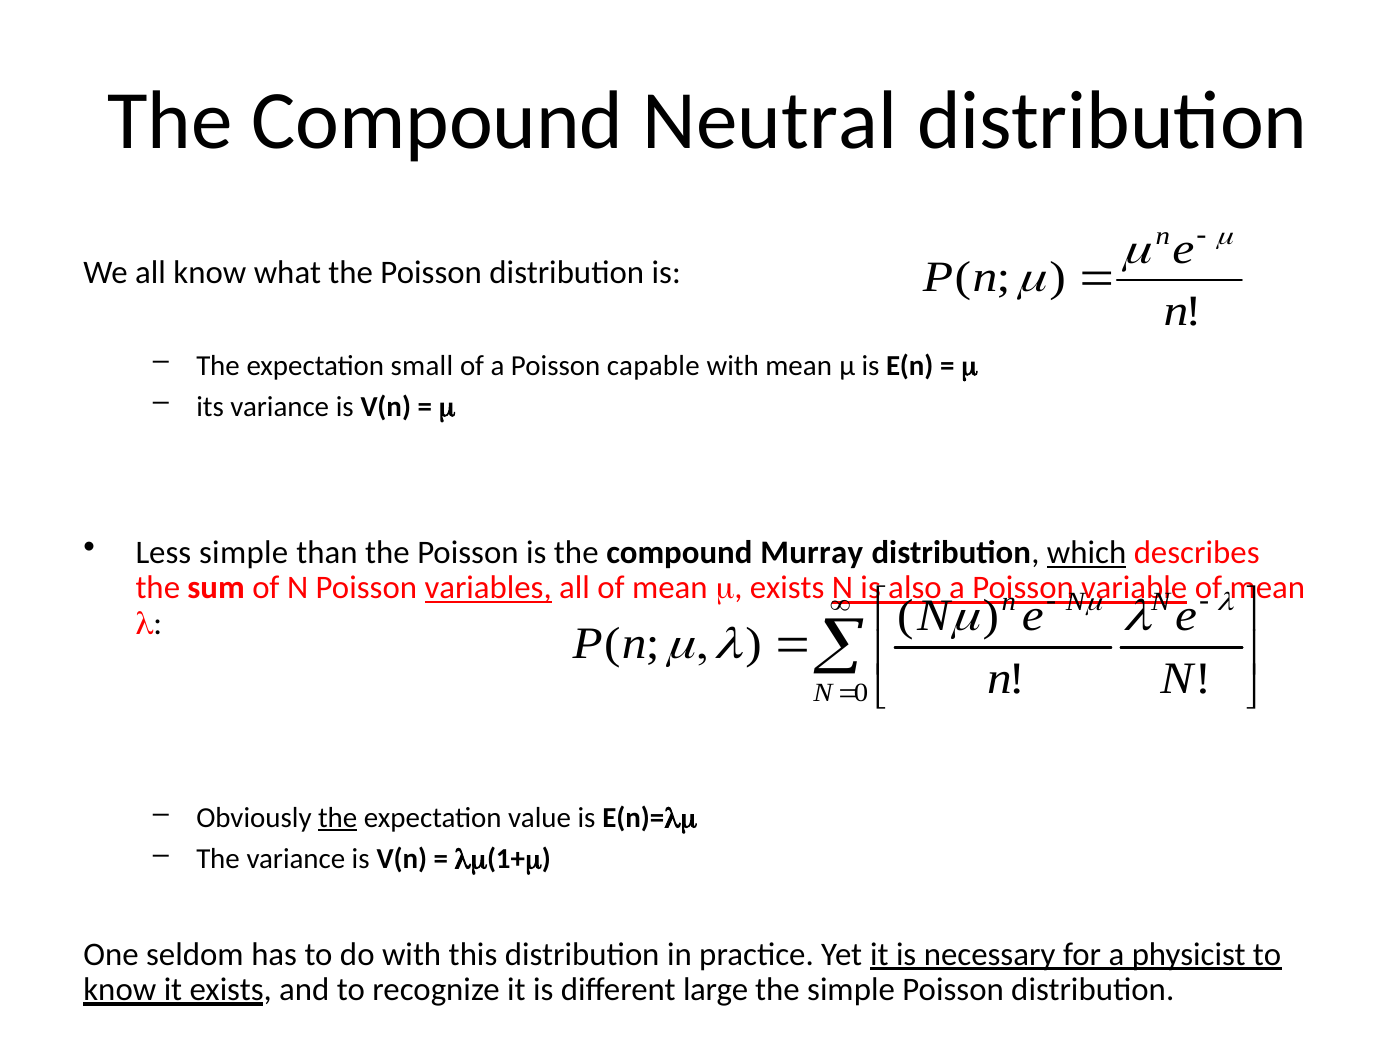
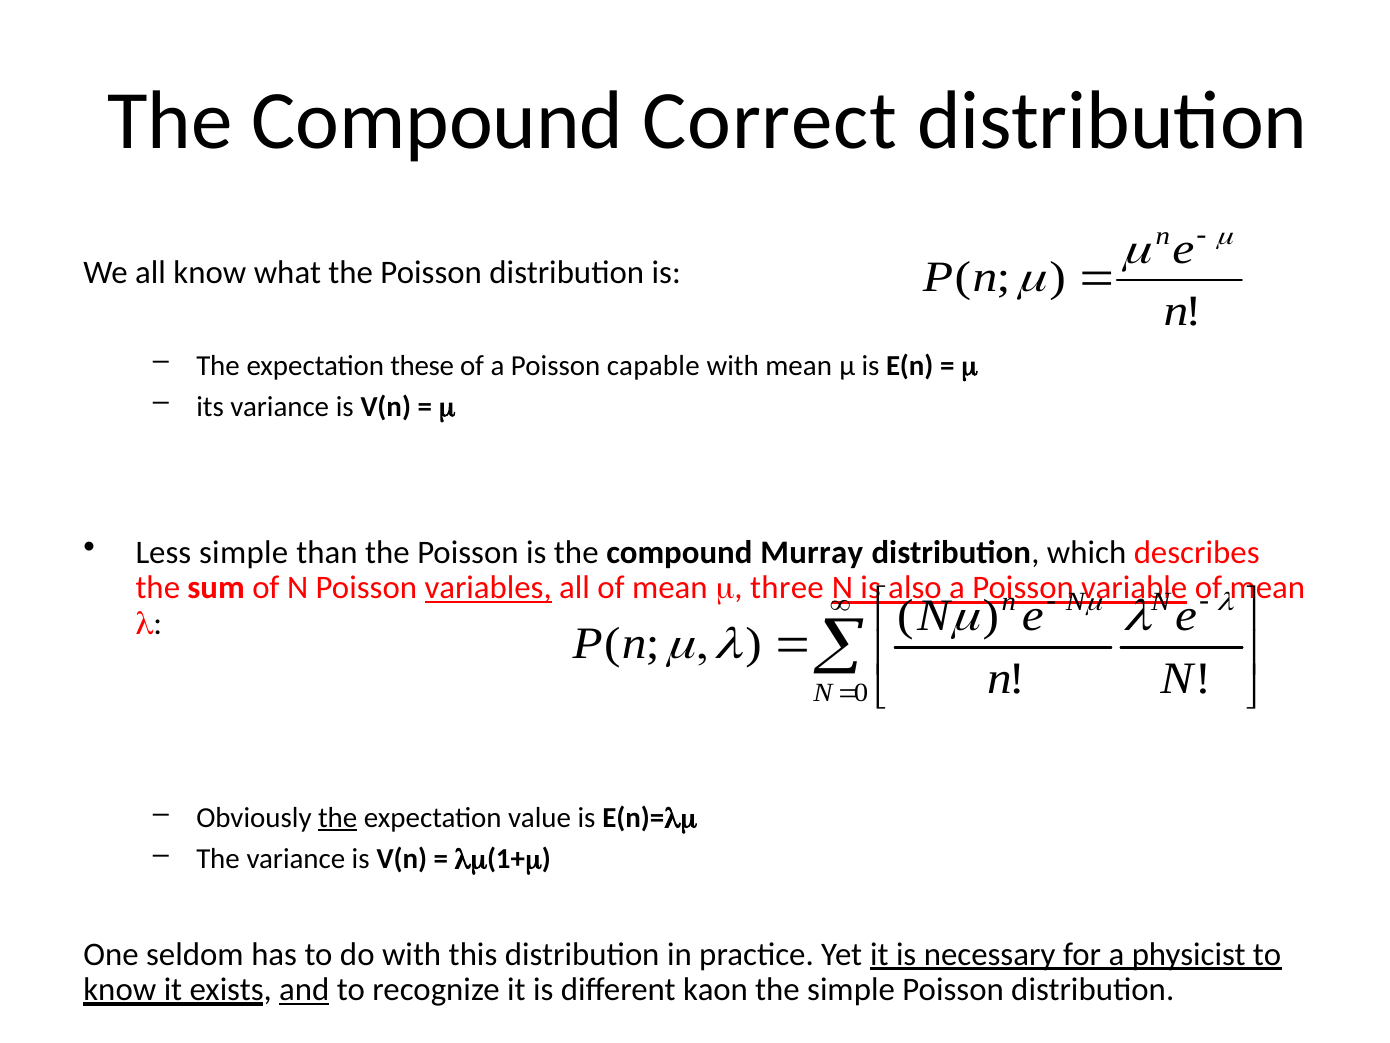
Neutral: Neutral -> Correct (770, 121)
small: small -> these (422, 365)
which underline: present -> none (1087, 552)
m exists: exists -> three (787, 588)
and underline: none -> present (304, 989)
large: large -> kaon (715, 989)
